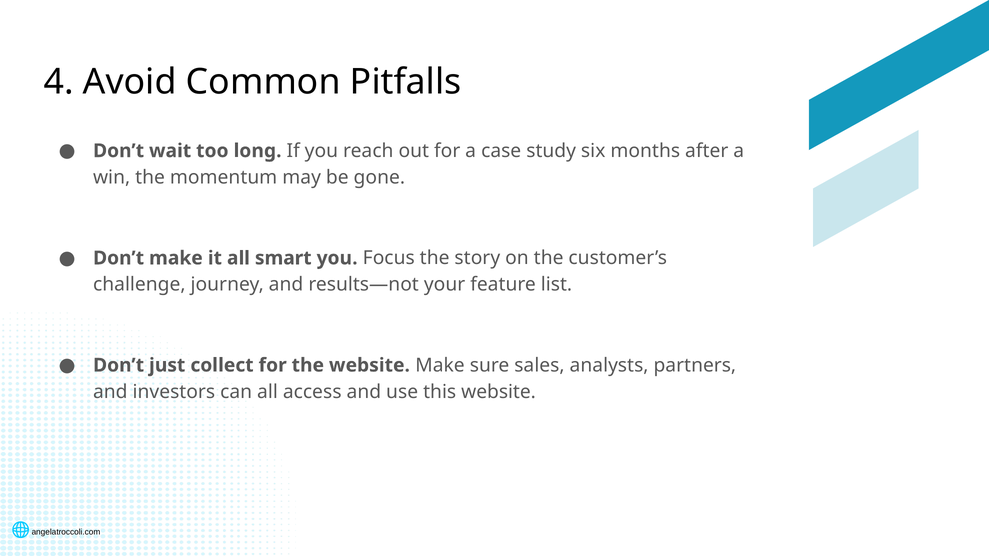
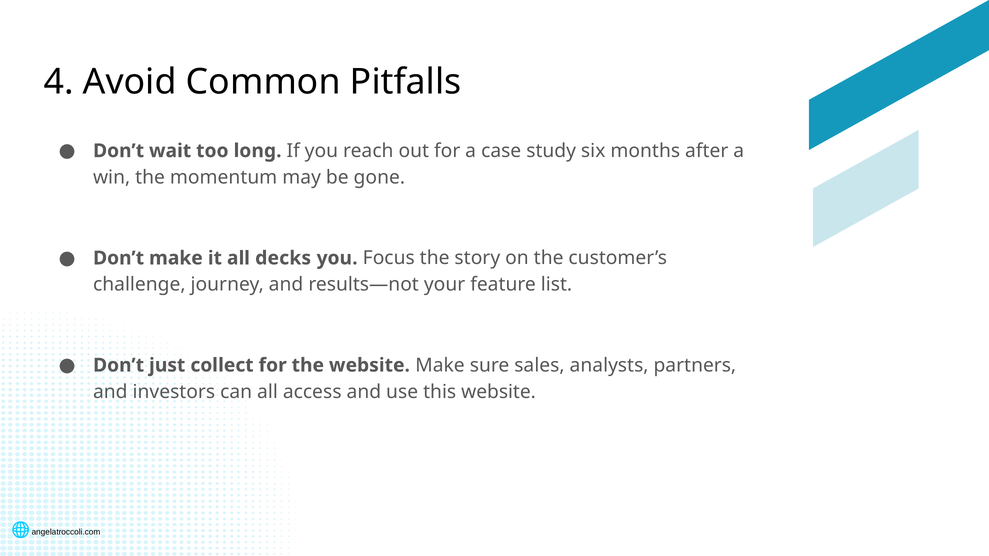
smart: smart -> decks (283, 258)
